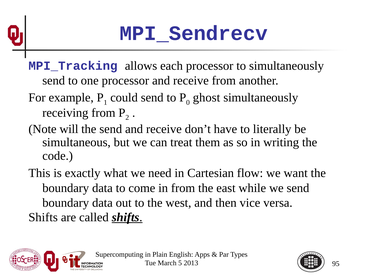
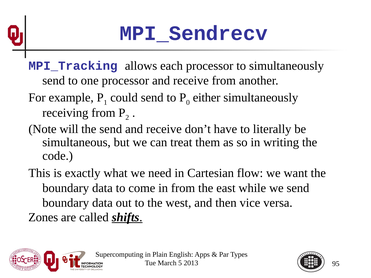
ghost: ghost -> either (207, 98)
Shifts: Shifts -> Zones (43, 217)
